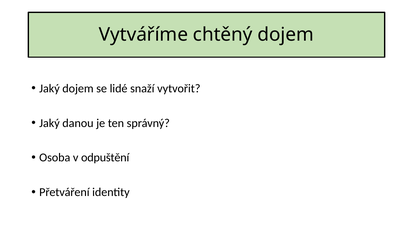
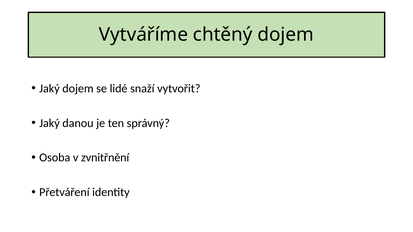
odpuštění: odpuštění -> zvnitřnění (105, 158)
